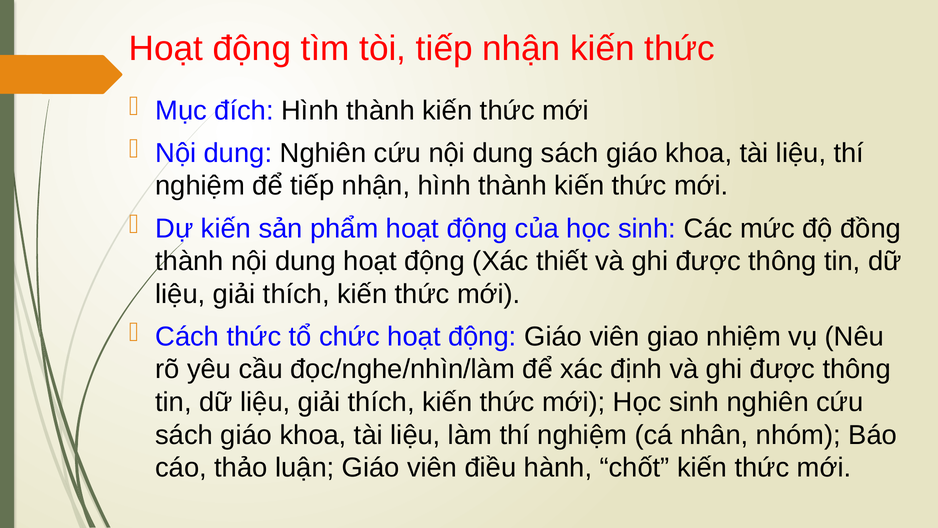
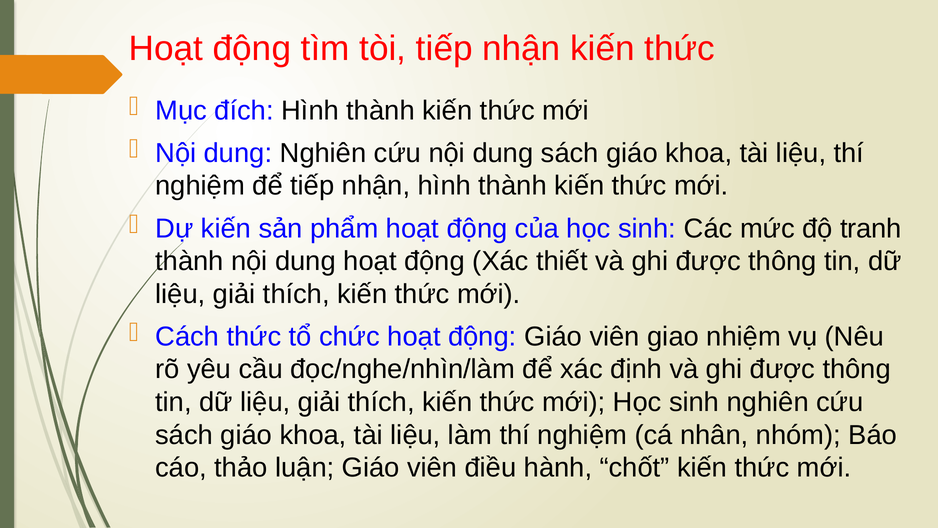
đồng: đồng -> tranh (871, 228)
